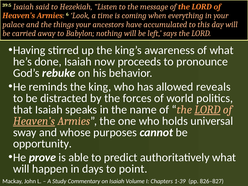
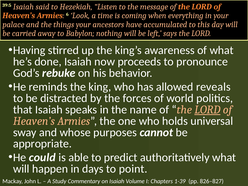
Heaven’s underline: present -> none (34, 121)
opportunity: opportunity -> appropriate (42, 144)
prove: prove -> could (42, 157)
